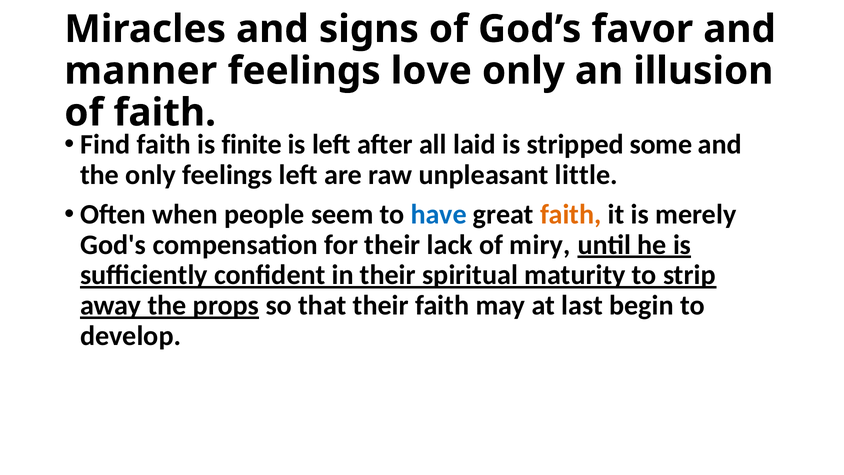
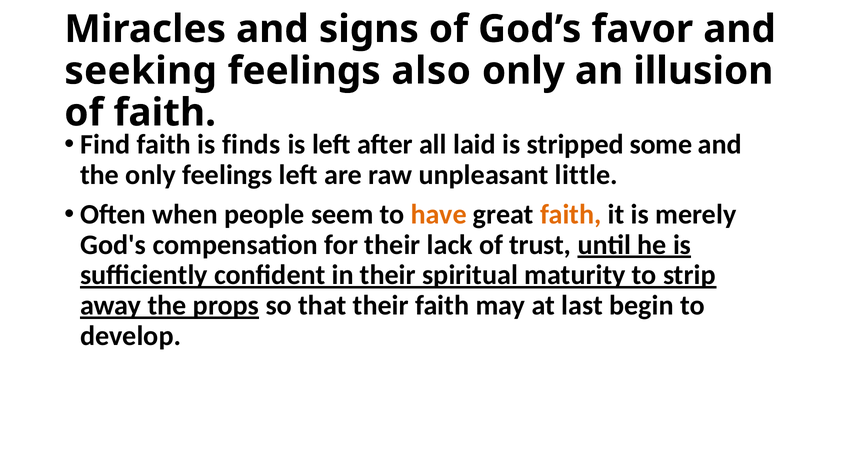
manner: manner -> seeking (141, 71)
love: love -> also (431, 71)
finite: finite -> finds (251, 145)
have colour: blue -> orange (439, 214)
miry: miry -> trust (540, 245)
